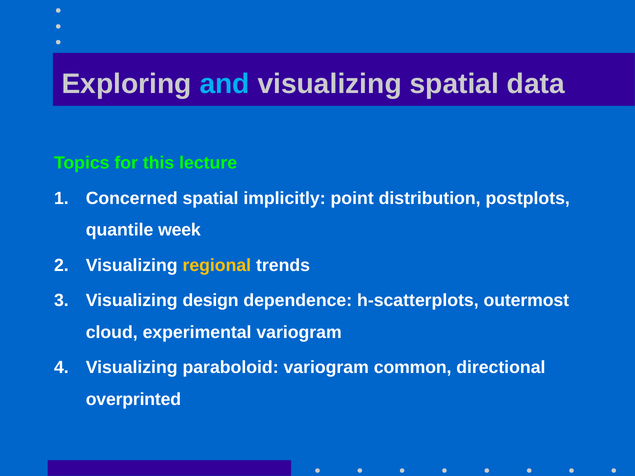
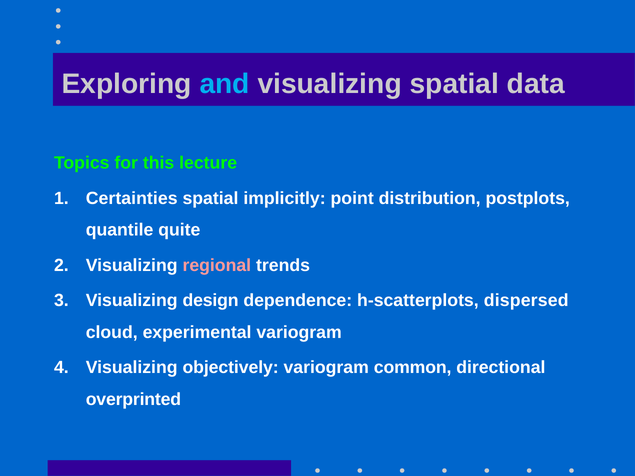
Concerned: Concerned -> Certainties (132, 198)
week: week -> quite (179, 230)
regional colour: yellow -> pink (217, 265)
outermost: outermost -> dispersed (526, 301)
paraboloid: paraboloid -> objectively (231, 368)
